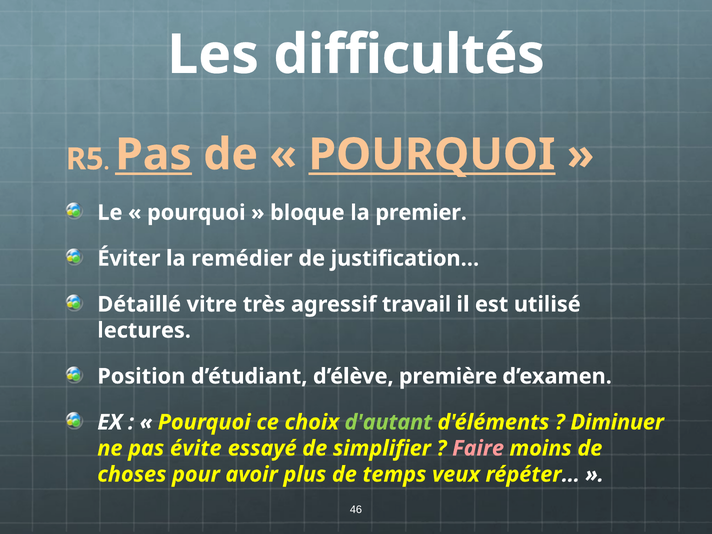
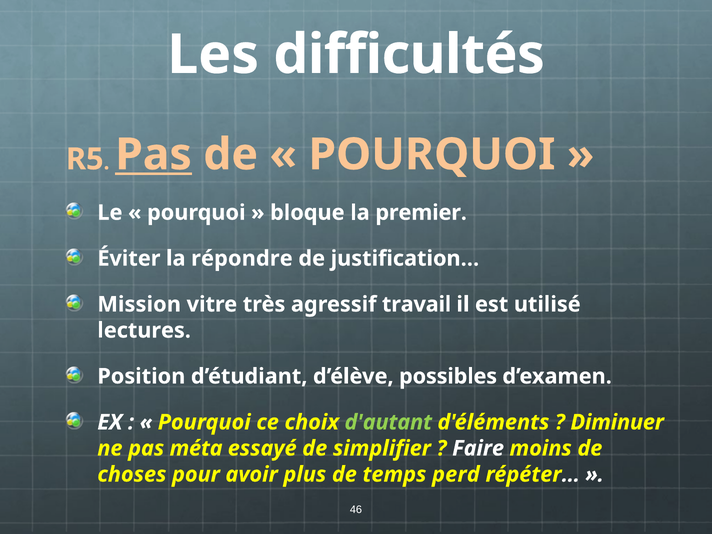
POURQUOI underline: present -> none (432, 155)
remédier: remédier -> répondre (242, 259)
Détaillé: Détaillé -> Mission (139, 304)
première: première -> possibles (448, 376)
évite: évite -> méta (196, 448)
Faire colour: pink -> white (478, 448)
veux: veux -> perd (456, 474)
